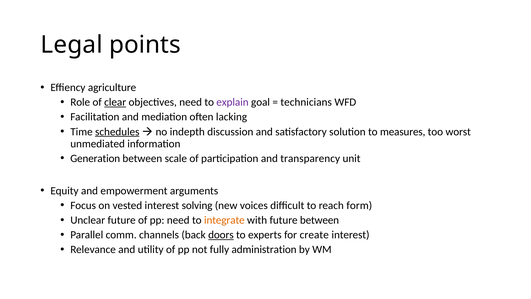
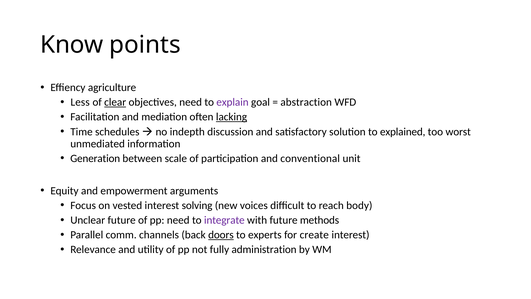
Legal: Legal -> Know (72, 45)
Role: Role -> Less (80, 102)
technicians: technicians -> abstraction (306, 102)
lacking underline: none -> present (232, 117)
schedules underline: present -> none (117, 132)
measures: measures -> explained (403, 132)
transparency: transparency -> conventional (310, 158)
form: form -> body (359, 205)
integrate colour: orange -> purple (224, 220)
future between: between -> methods (320, 220)
